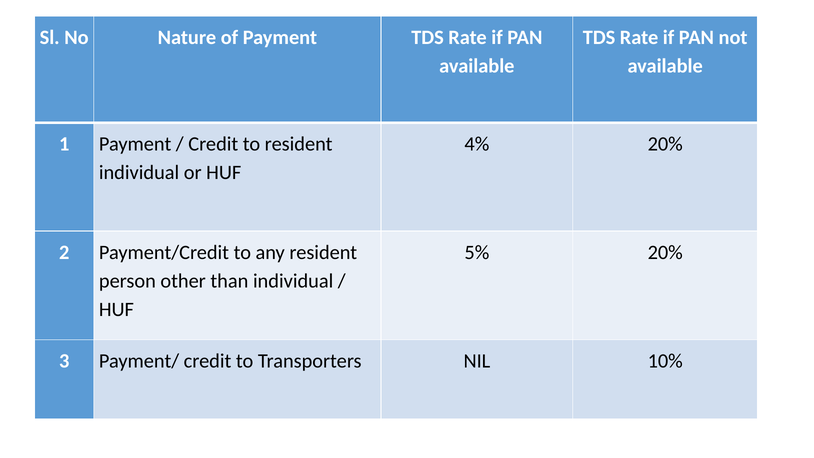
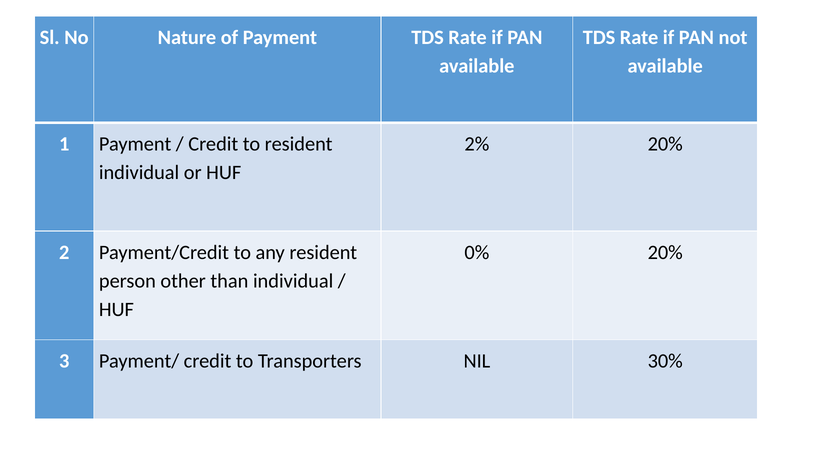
4%: 4% -> 2% (477, 144)
5%: 5% -> 0% (477, 252)
10%: 10% -> 30% (665, 361)
